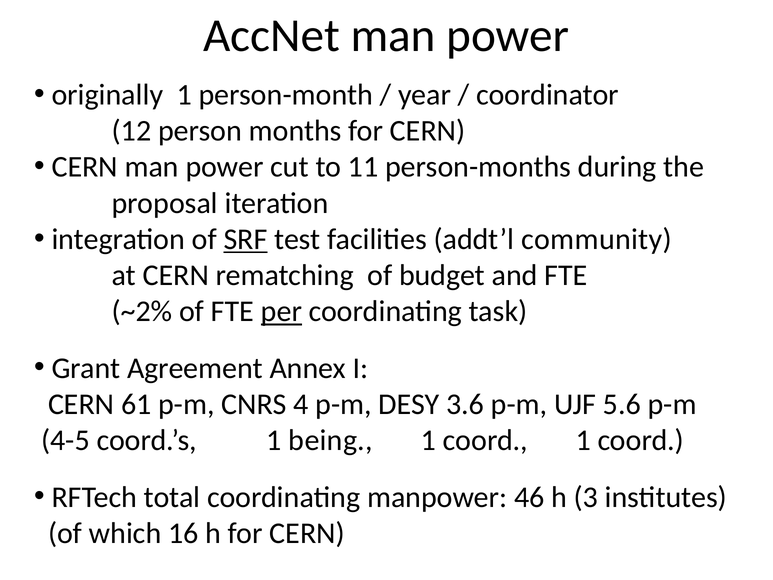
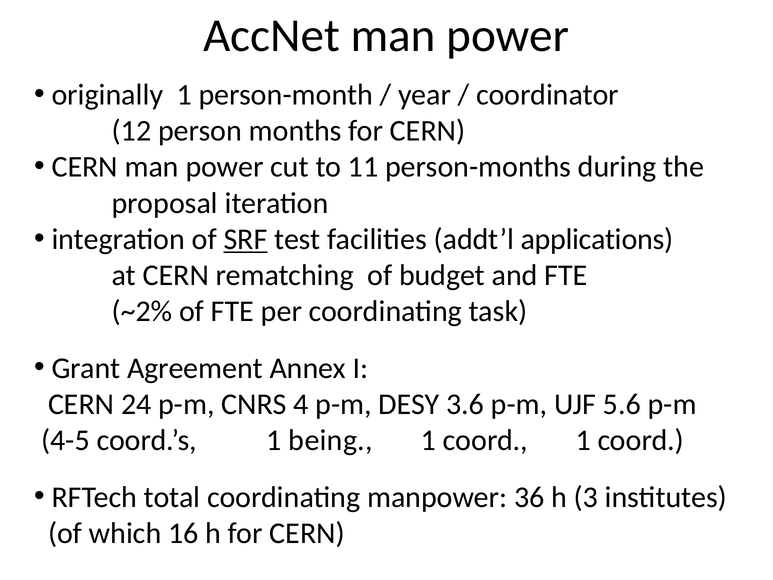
community: community -> applications (597, 239)
per underline: present -> none (281, 311)
61: 61 -> 24 (136, 404)
46: 46 -> 36 (529, 497)
